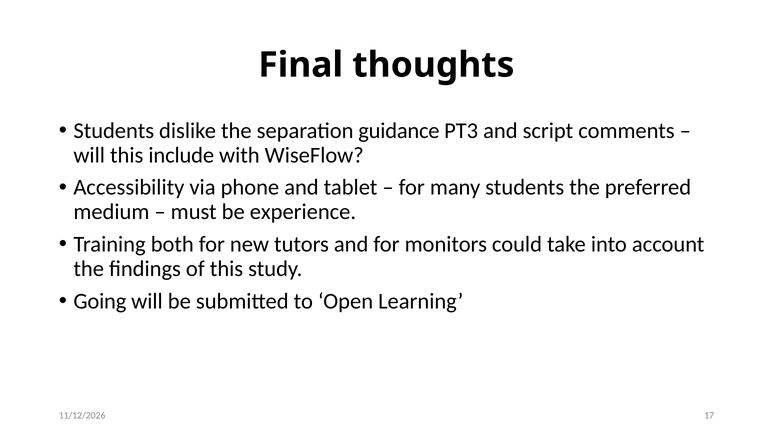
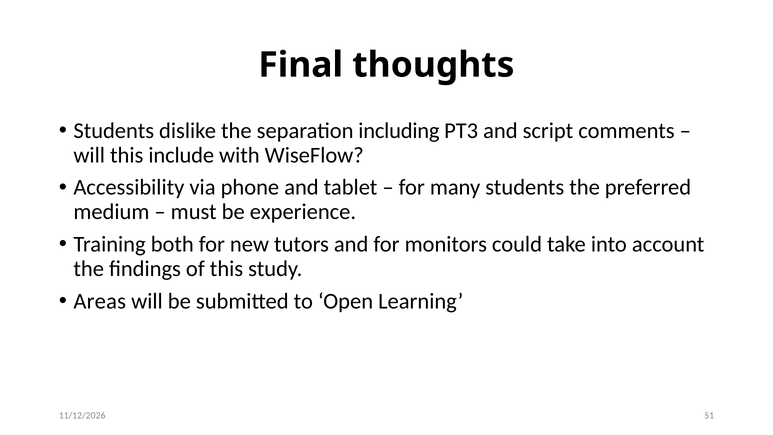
guidance: guidance -> including (399, 131)
Going: Going -> Areas (100, 301)
17: 17 -> 51 (709, 415)
